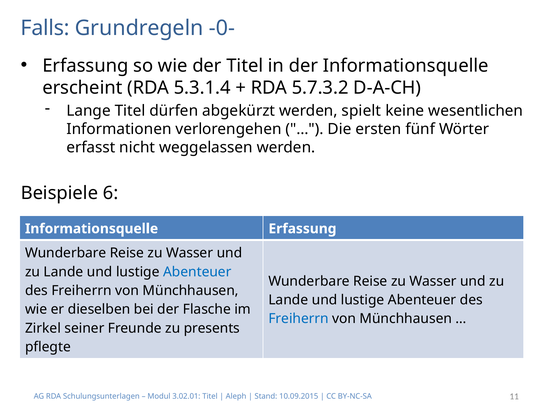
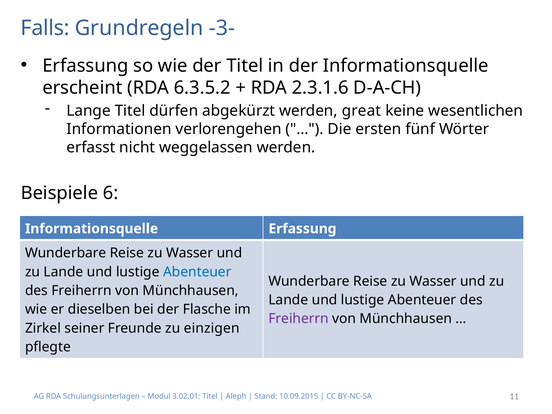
-0-: -0- -> -3- (222, 28)
5.3.1.4: 5.3.1.4 -> 6.3.5.2 (202, 88)
5.7.3.2: 5.7.3.2 -> 2.3.1.6 (320, 88)
spielt: spielt -> great (361, 111)
Freiherrn colour: blue -> purple (299, 319)
presents: presents -> einzigen (212, 328)
